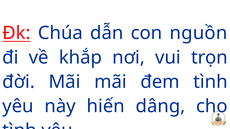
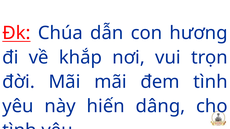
nguồn: nguồn -> hương (199, 33)
